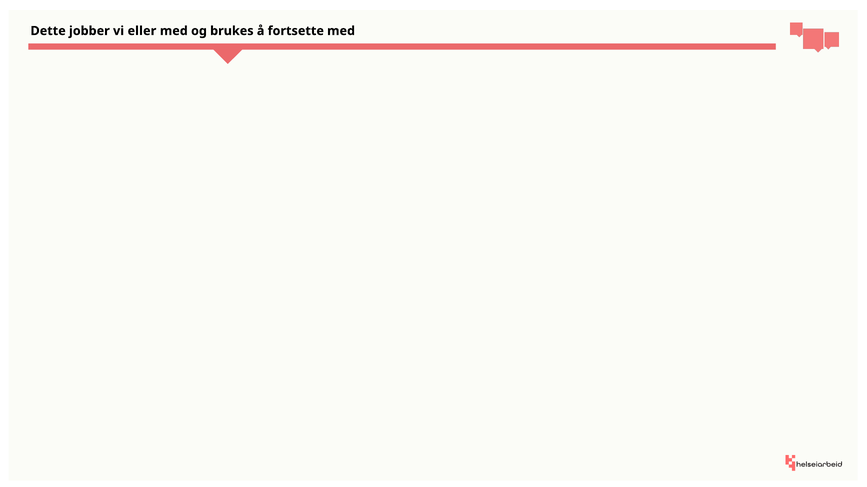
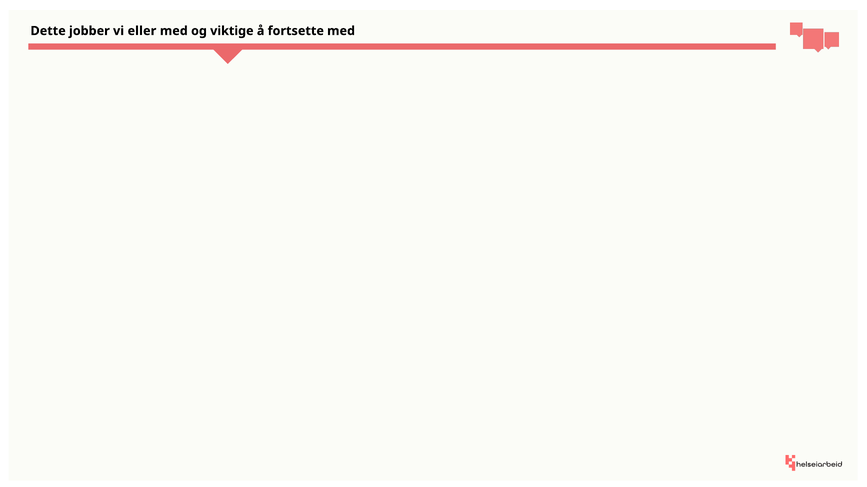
brukes: brukes -> viktige (232, 31)
